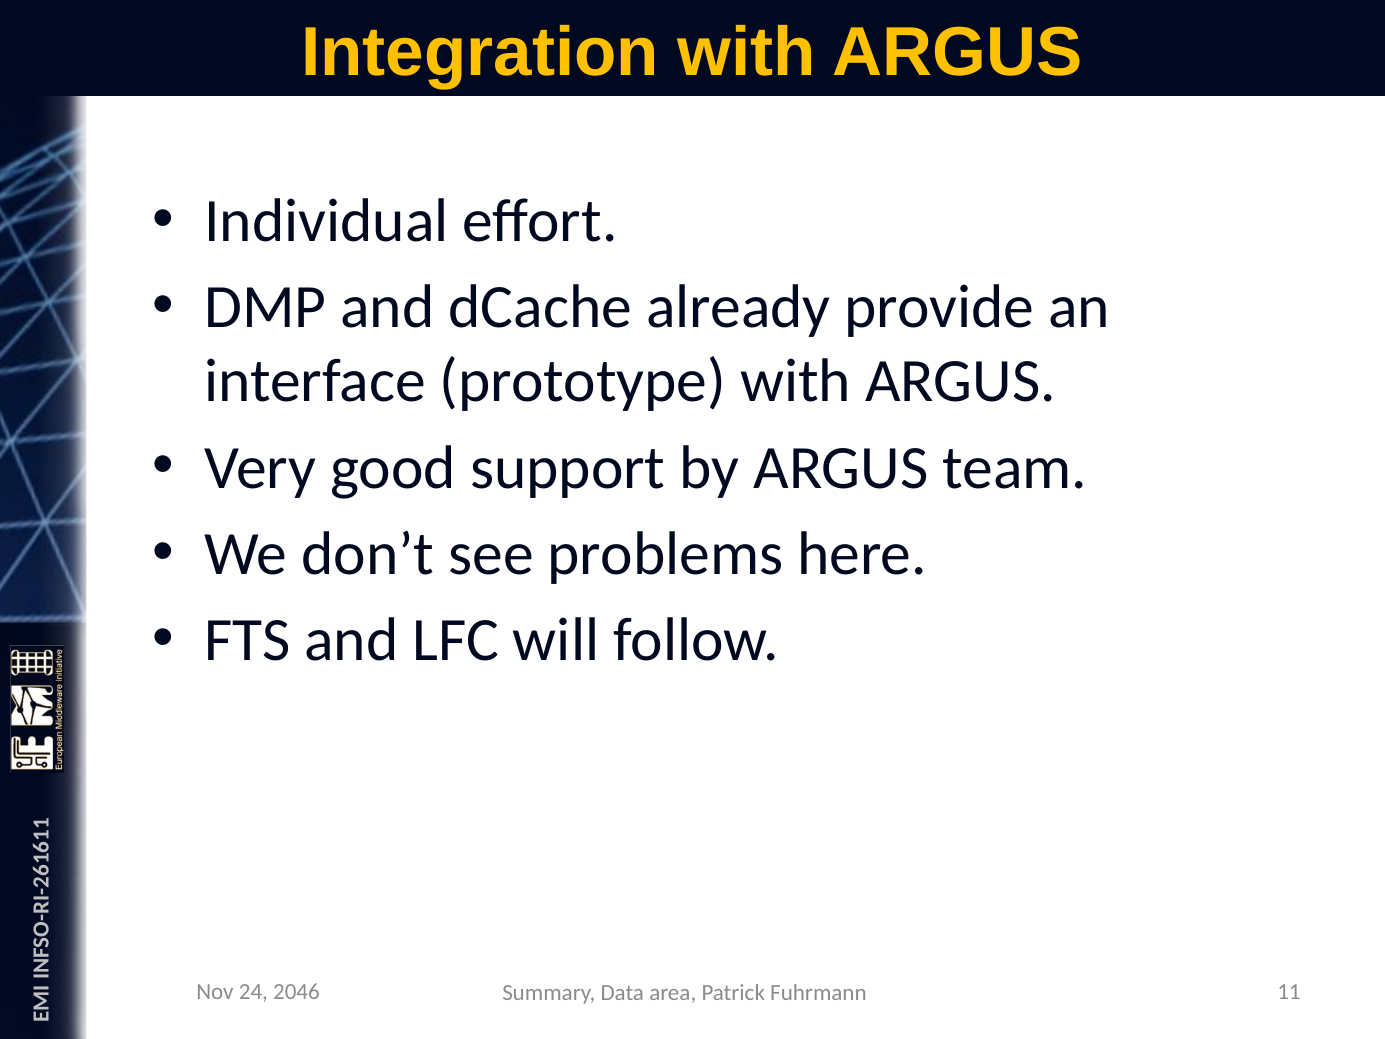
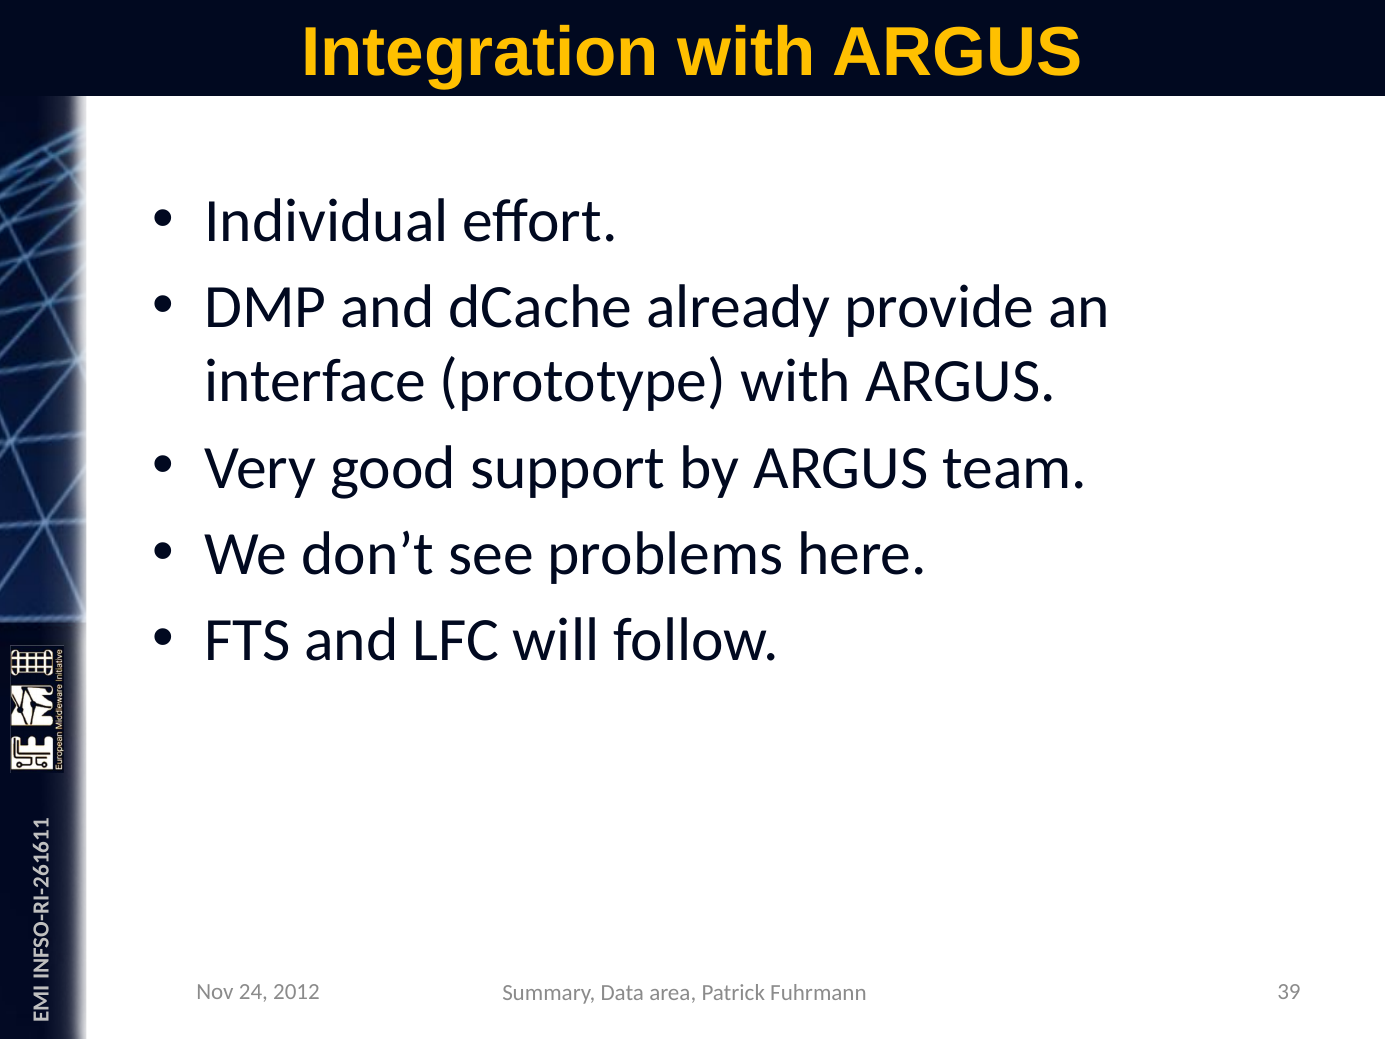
2046: 2046 -> 2012 (296, 992)
11: 11 -> 39 (1289, 992)
